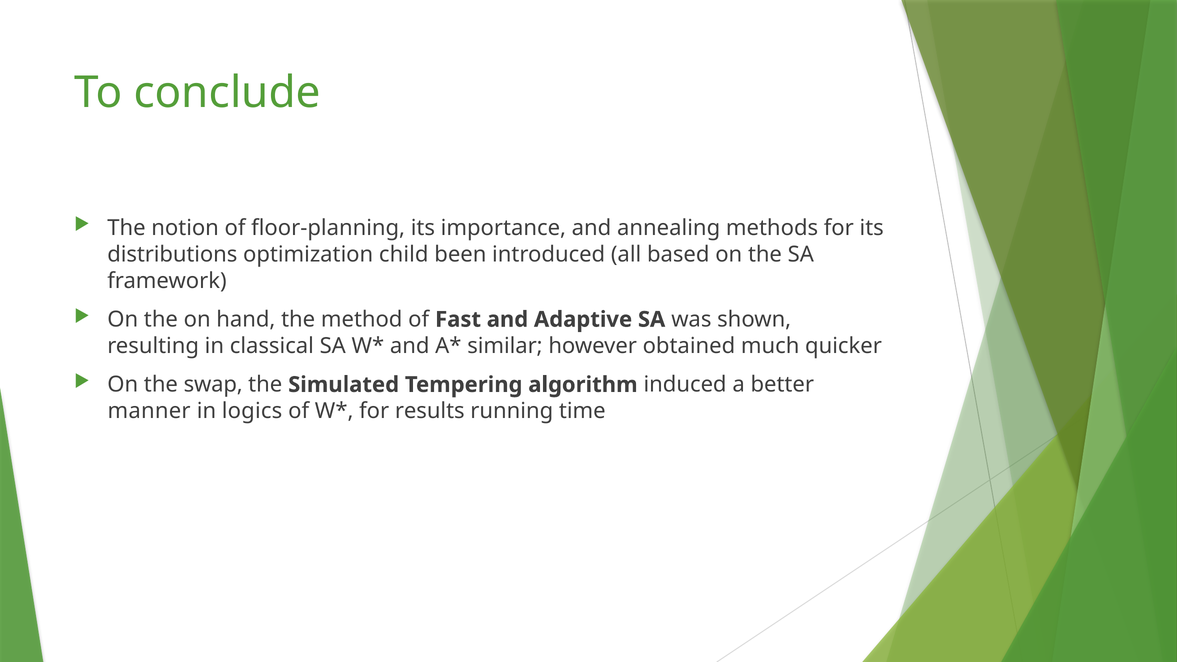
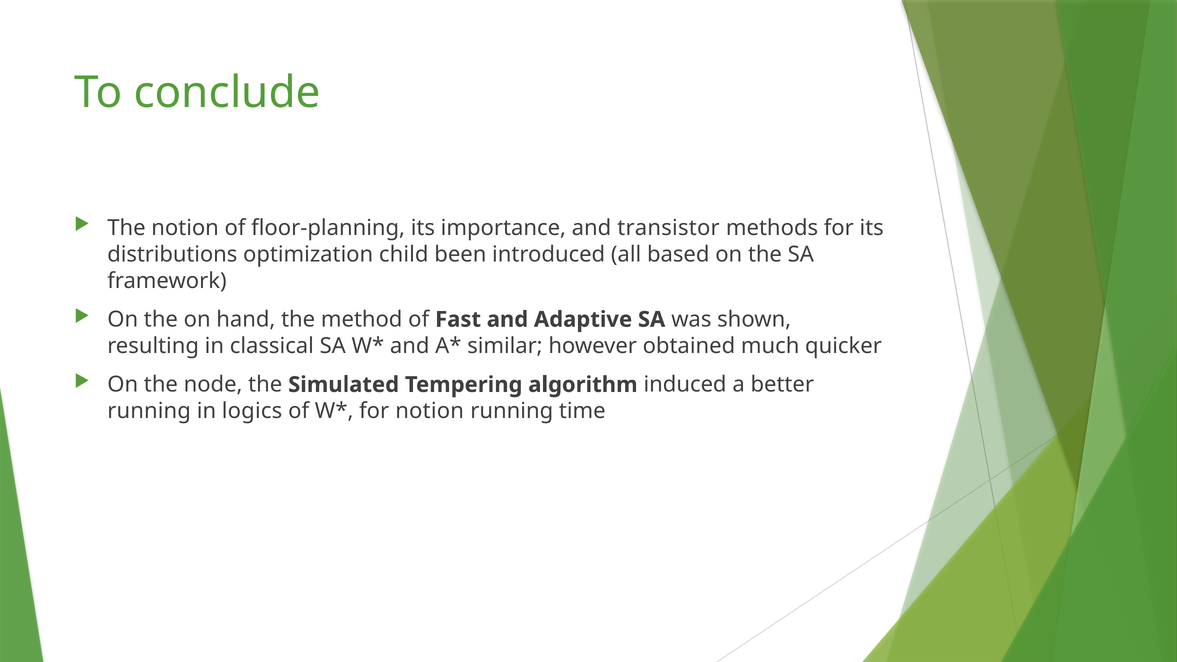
annealing: annealing -> transistor (669, 228)
swap: swap -> node (213, 385)
manner: manner -> running (149, 411)
for results: results -> notion (430, 411)
